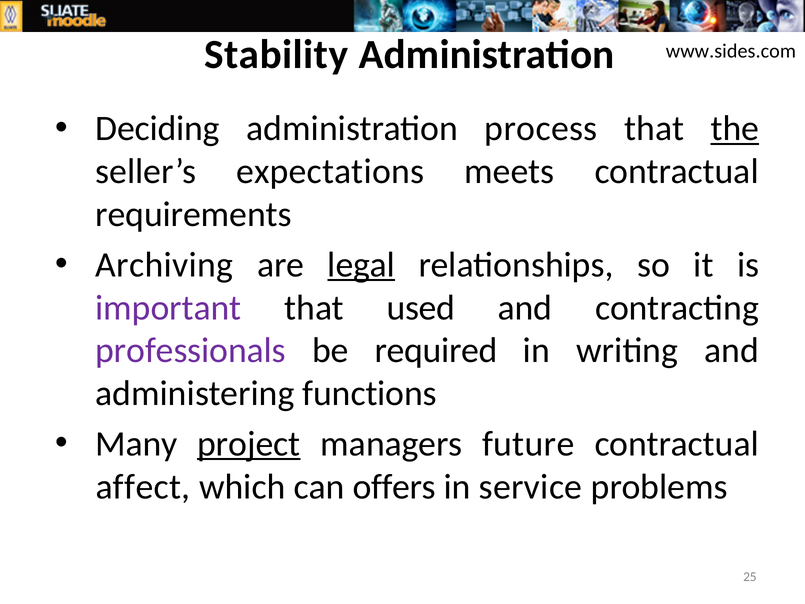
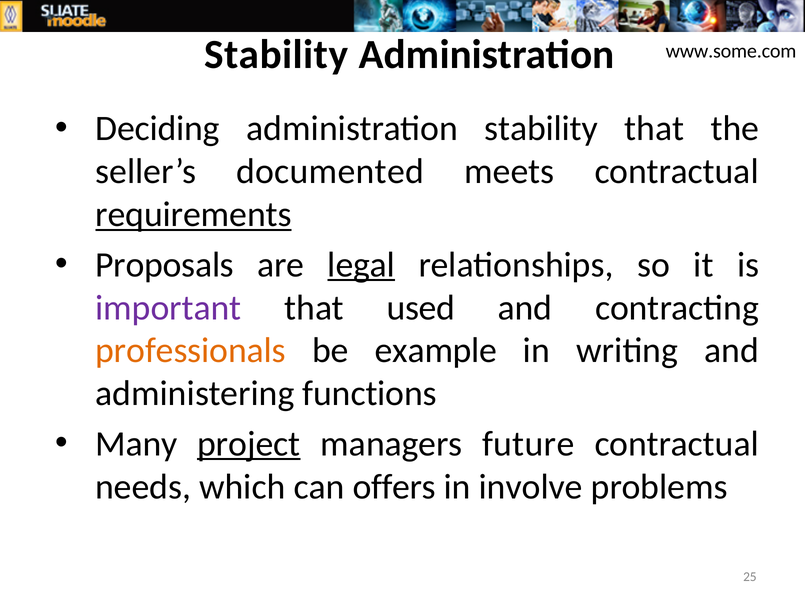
www.sides.com: www.sides.com -> www.some.com (731, 51)
administration process: process -> stability (541, 129)
the underline: present -> none (735, 129)
expectations: expectations -> documented (330, 172)
requirements underline: none -> present (193, 215)
Archiving: Archiving -> Proposals (165, 265)
professionals colour: purple -> orange (191, 351)
required: required -> example (436, 351)
affect: affect -> needs (143, 486)
service: service -> involve (531, 486)
